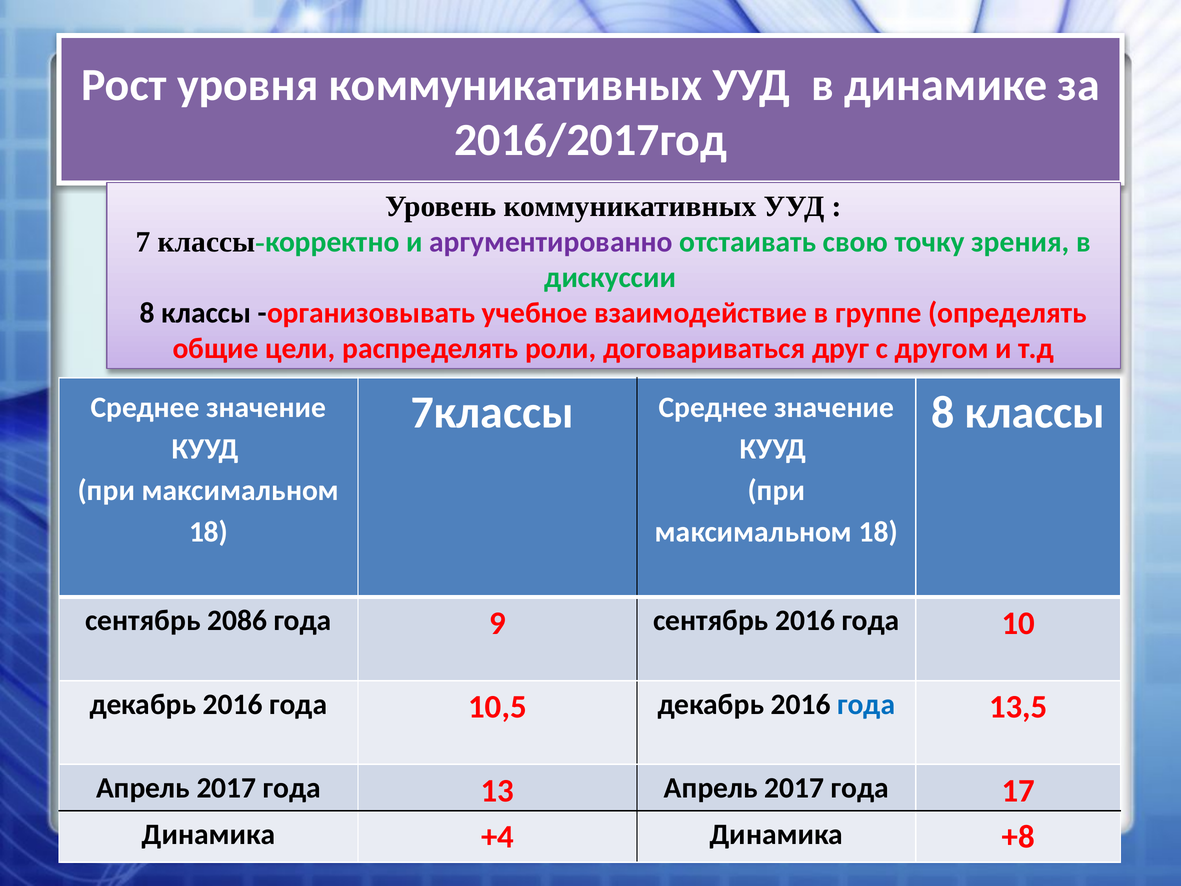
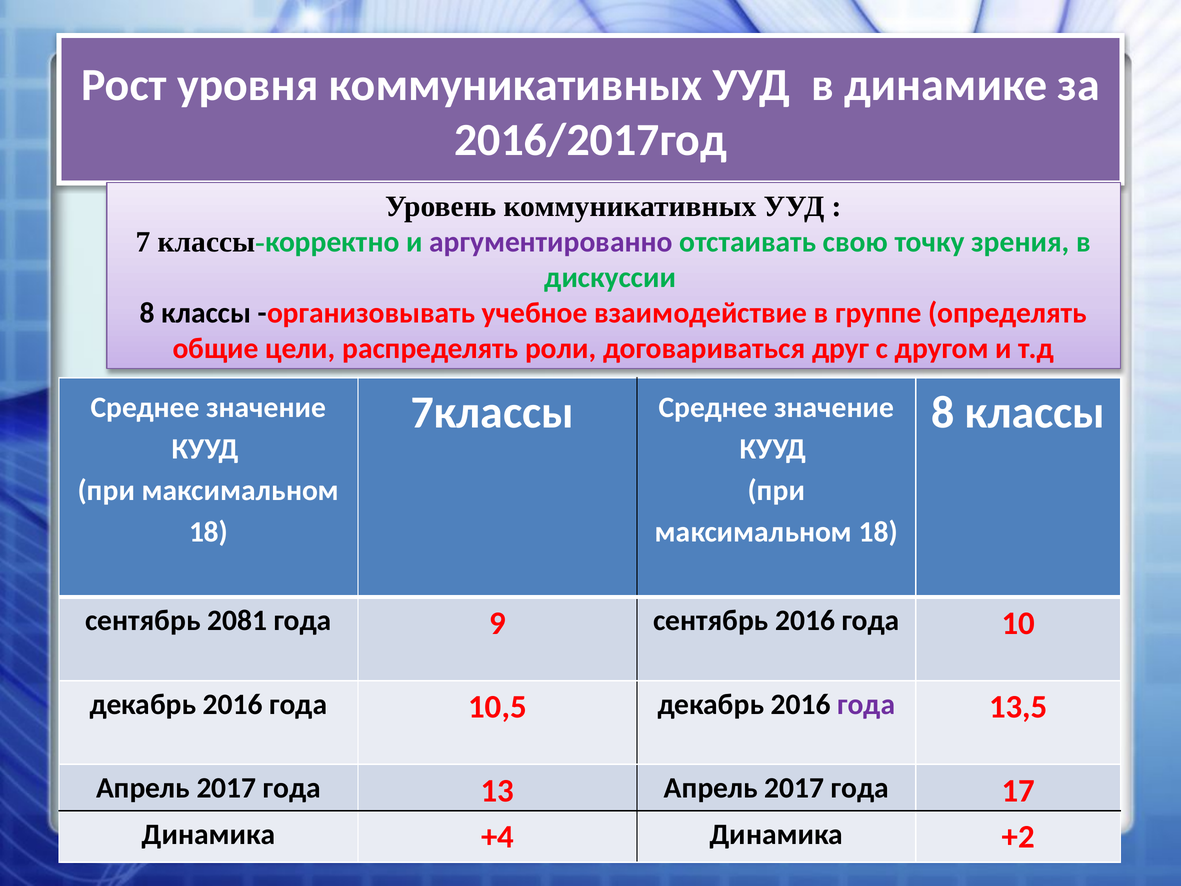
2086: 2086 -> 2081 (237, 621)
года colour: blue -> purple (866, 704)
+8: +8 -> +2 (1018, 837)
